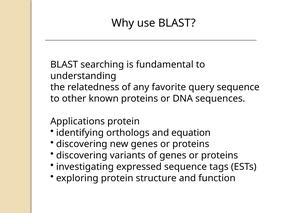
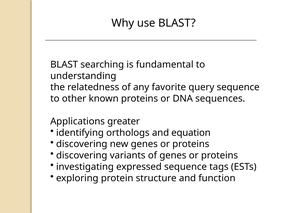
Applications protein: protein -> greater (124, 122)
